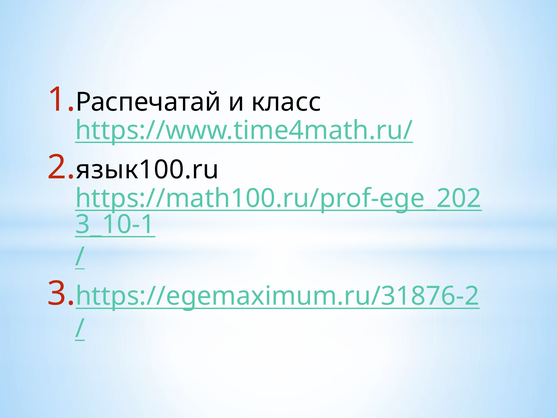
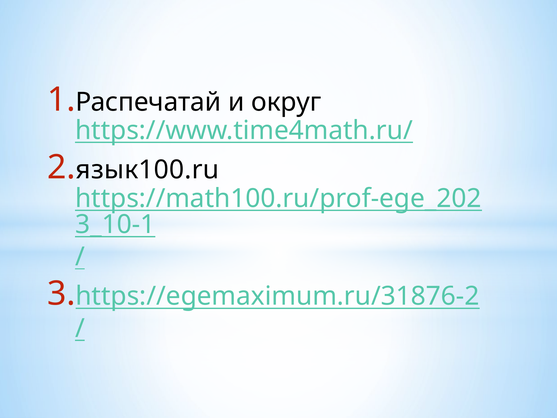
класс: класс -> округ (286, 102)
